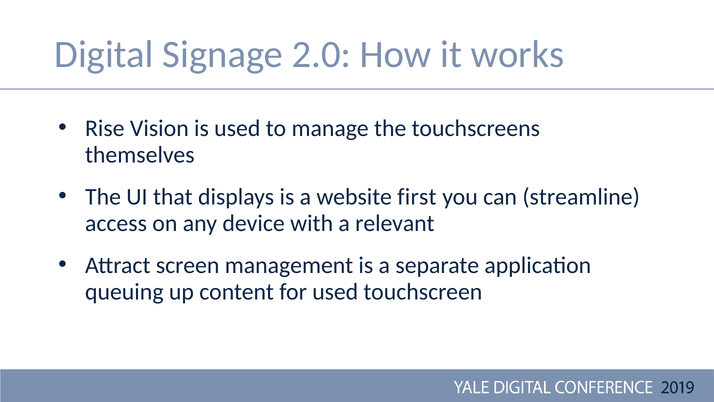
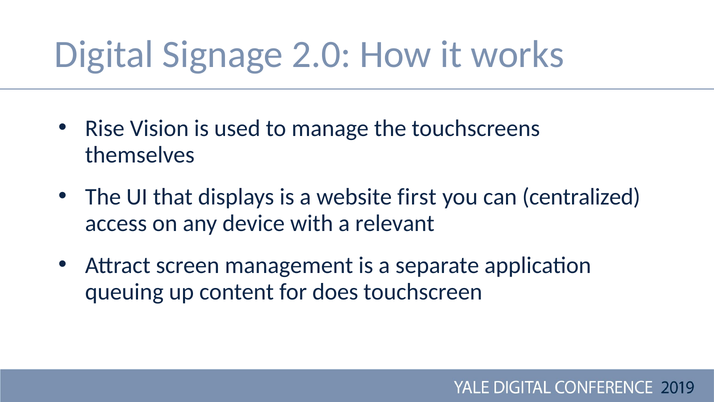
streamline: streamline -> centralized (581, 197)
for used: used -> does (335, 292)
